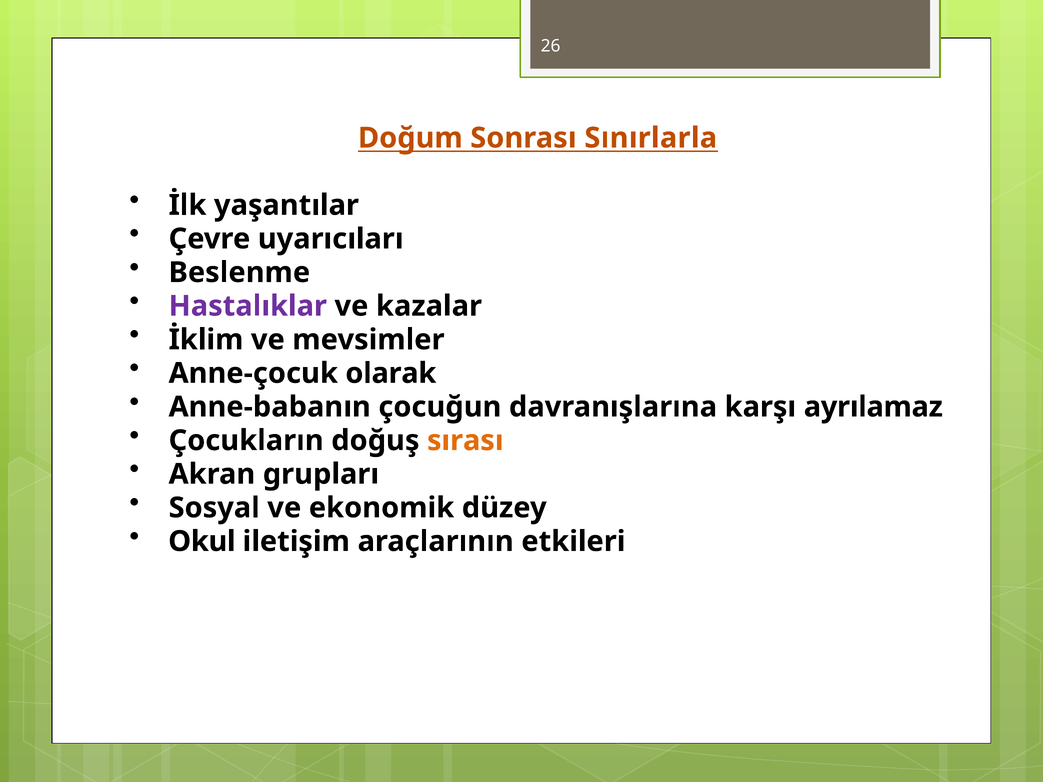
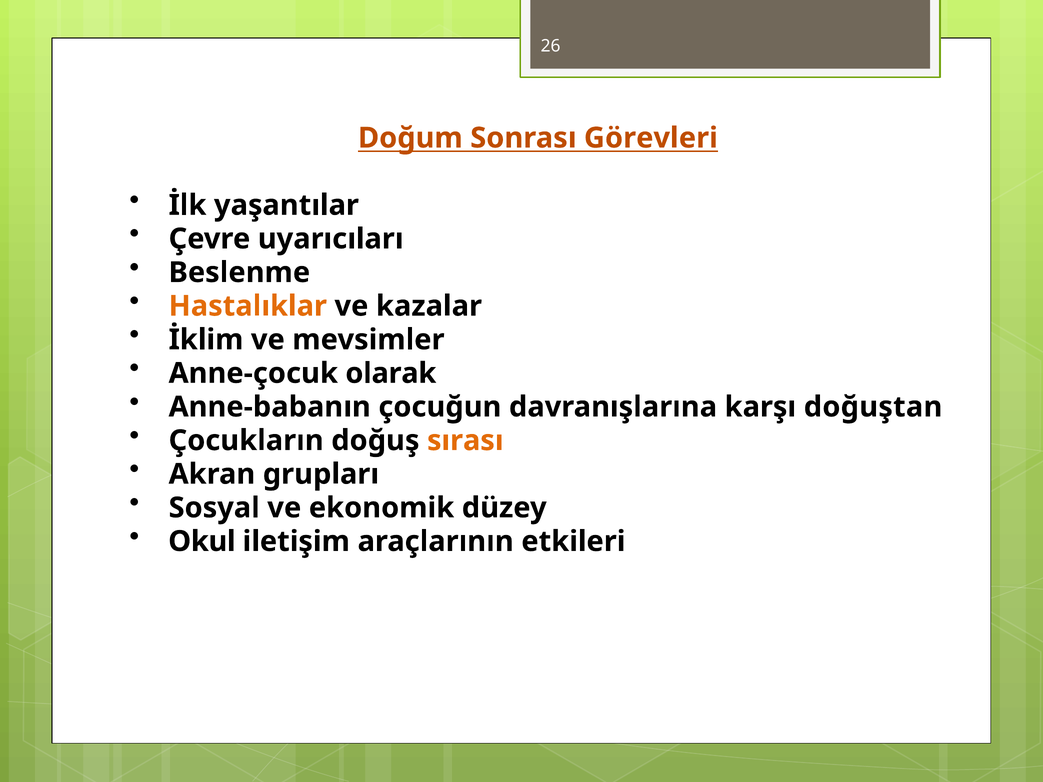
Sınırlarla: Sınırlarla -> Görevleri (651, 138)
Hastalıklar colour: purple -> orange (248, 306)
ayrılamaz: ayrılamaz -> doğuştan (873, 407)
